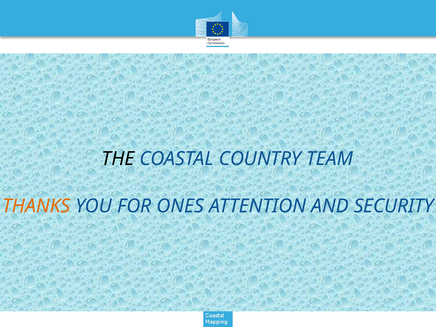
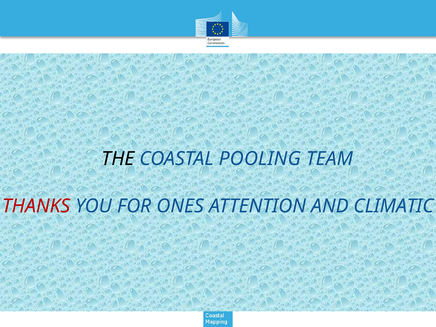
COUNTRY: COUNTRY -> POOLING (260, 159)
THANKS colour: orange -> red (36, 206)
SECURITY: SECURITY -> CLIMATIC (394, 206)
